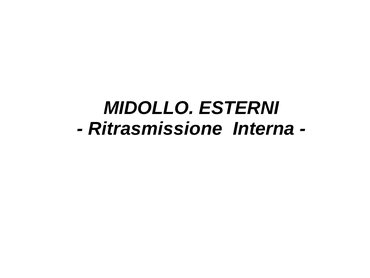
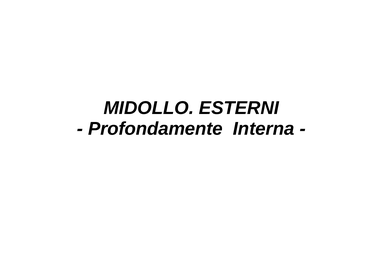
Ritrasmissione: Ritrasmissione -> Profondamente (155, 129)
